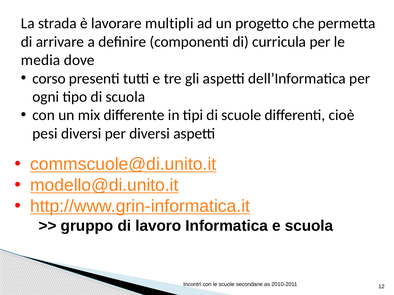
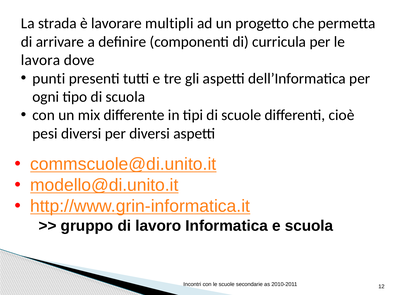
media: media -> lavora (41, 60)
corso: corso -> punti (49, 79)
